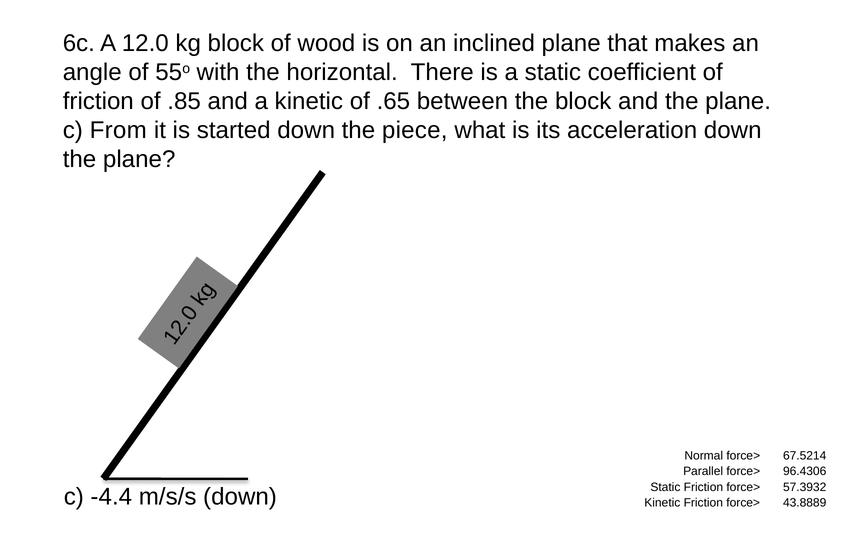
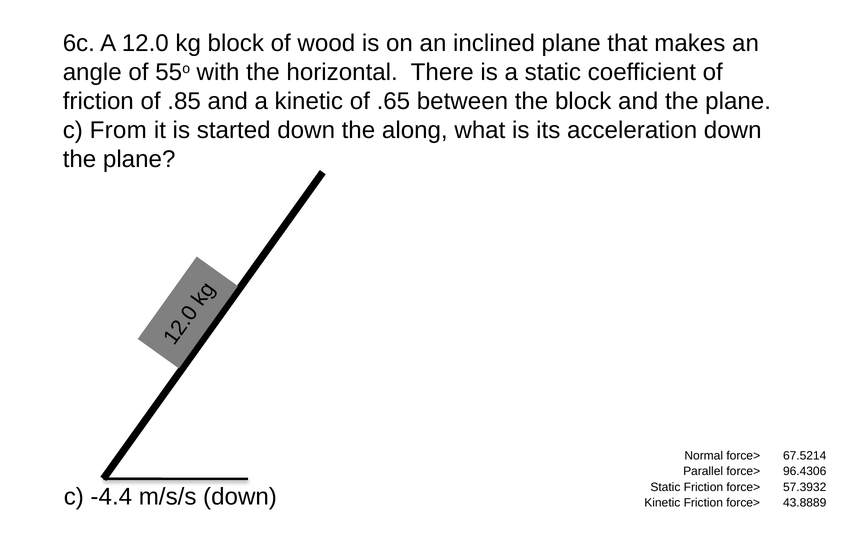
piece: piece -> along (415, 130)
